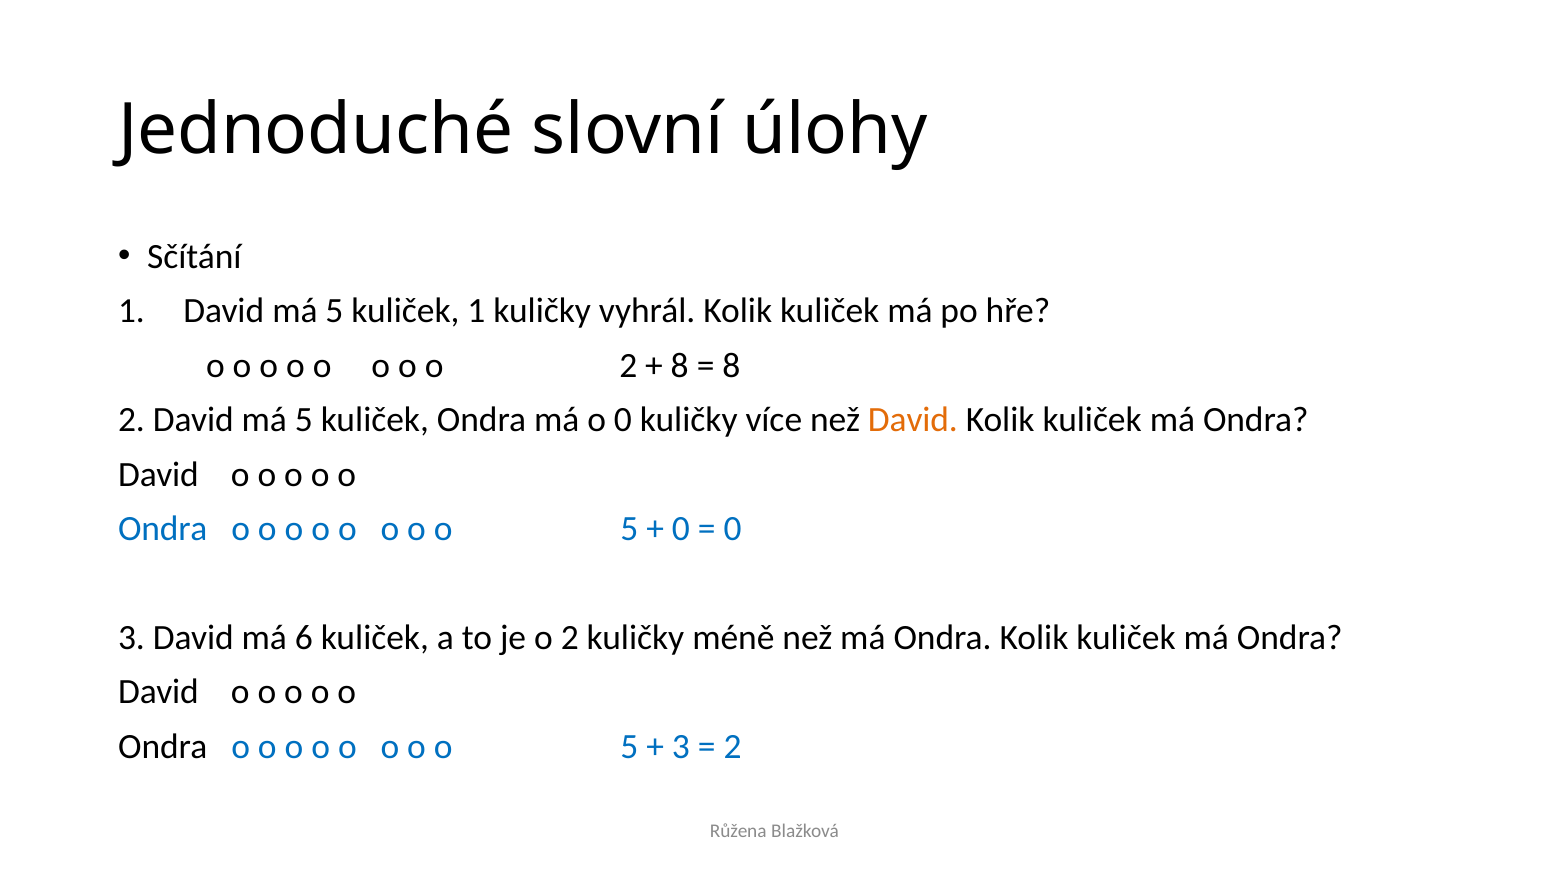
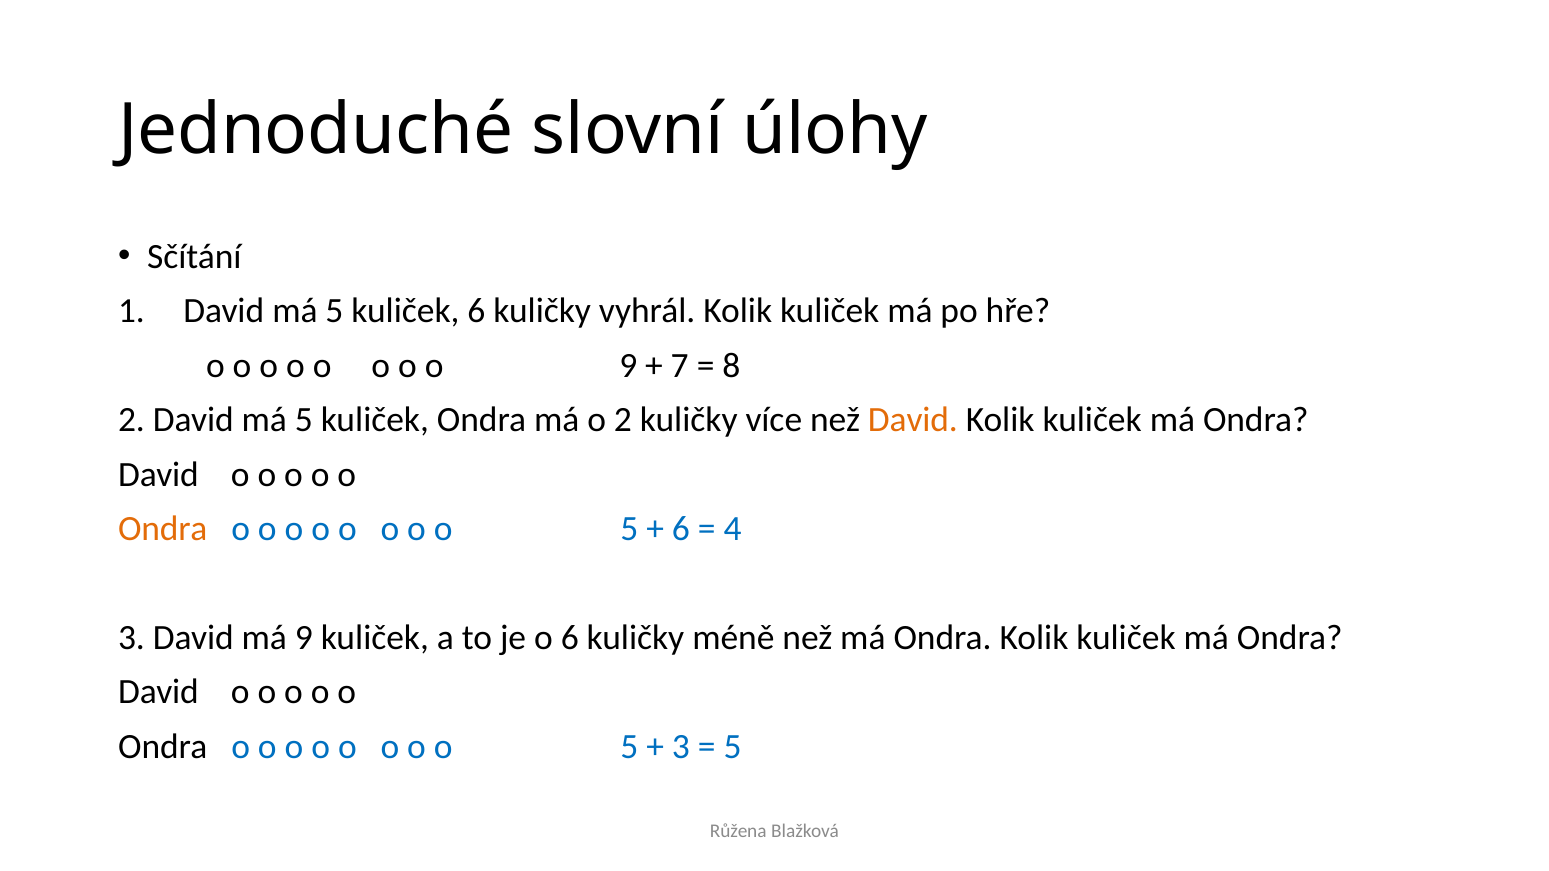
kuliček 1: 1 -> 6 (476, 311)
o o 2: 2 -> 9 (628, 366)
8: 8 -> 7 (680, 366)
o 0: 0 -> 2 (623, 420)
Ondra colour: blue -> orange (163, 529)
0: 0 -> 6 (681, 529)
0: 0 -> 4 (733, 529)
má 6: 6 -> 9 (304, 638)
je o 2: 2 -> 6 (570, 638)
2: 2 -> 5 (733, 747)
